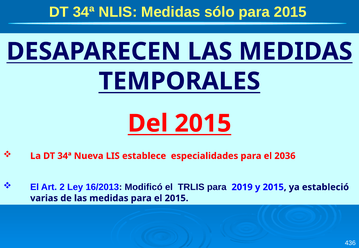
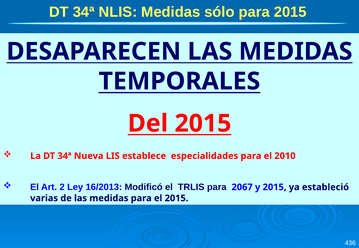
2036: 2036 -> 2010 (285, 156)
2019: 2019 -> 2067 (242, 188)
